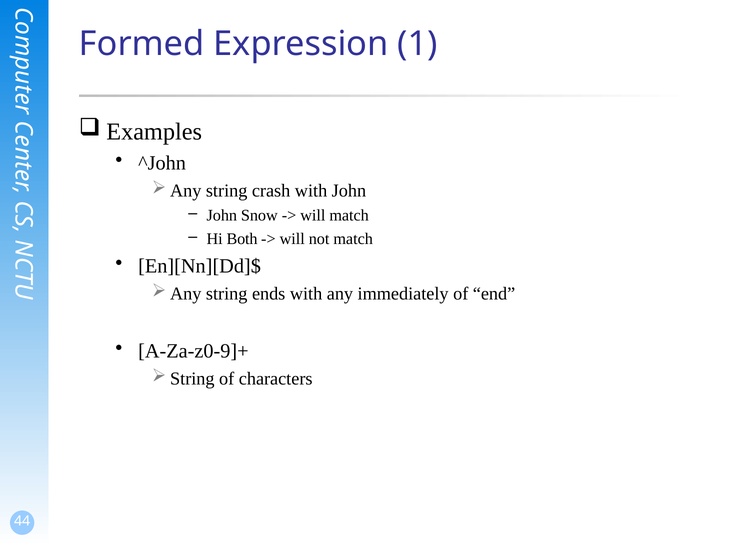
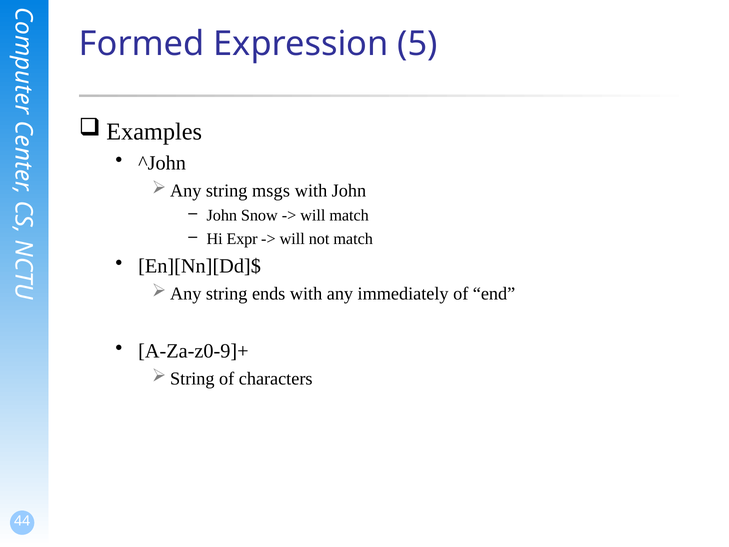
1: 1 -> 5 (418, 44)
crash: crash -> msgs (271, 191)
Both: Both -> Expr (242, 239)
